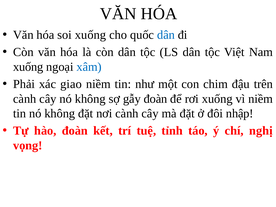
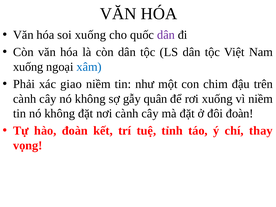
dân colour: blue -> purple (166, 35)
gẫy đoàn: đoàn -> quân (156, 99)
đôi nhập: nhập -> đoàn (240, 113)
nghị: nghị -> thay (261, 131)
